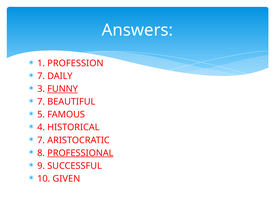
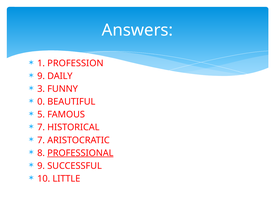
7: 7 -> 9 (41, 76)
FUNNY underline: present -> none (63, 89)
7: 7 -> 0 (41, 102)
4: 4 -> 7 (41, 128)
GIVEN: GIVEN -> LITTLE (66, 179)
